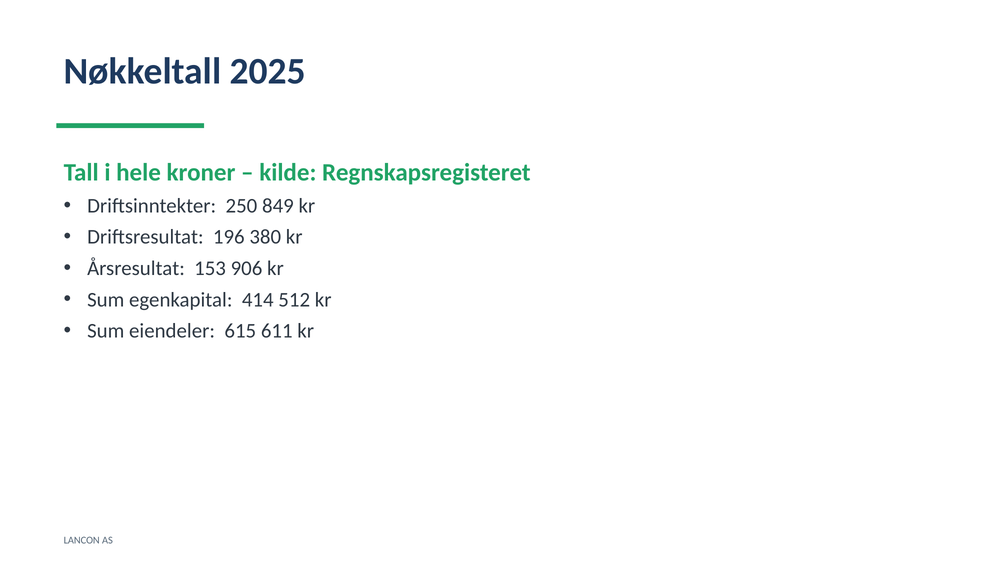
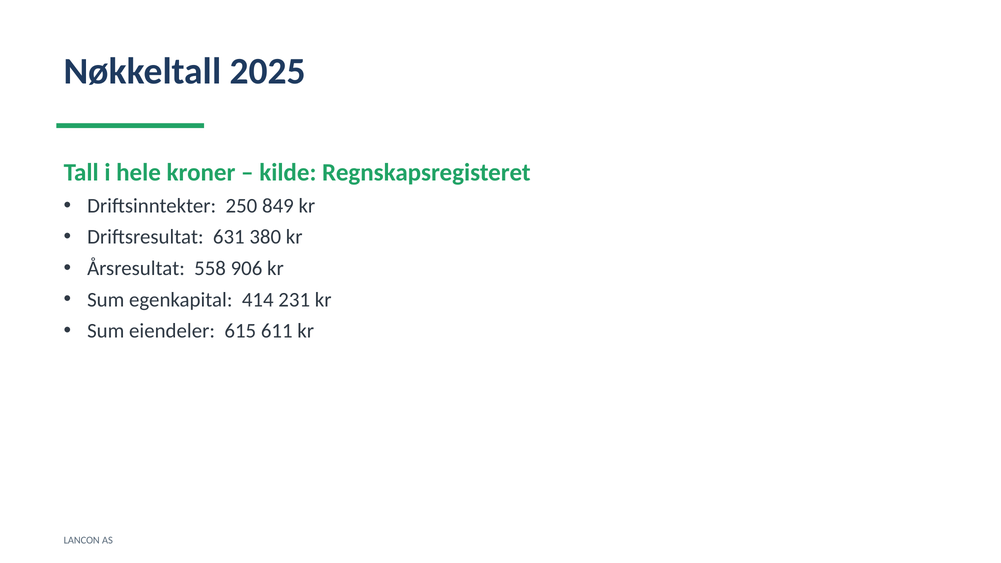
196: 196 -> 631 (229, 237)
153: 153 -> 558 (210, 268)
512: 512 -> 231 (294, 300)
